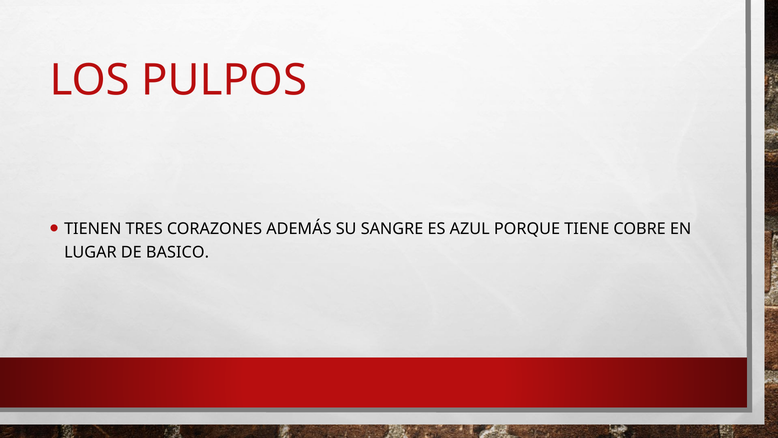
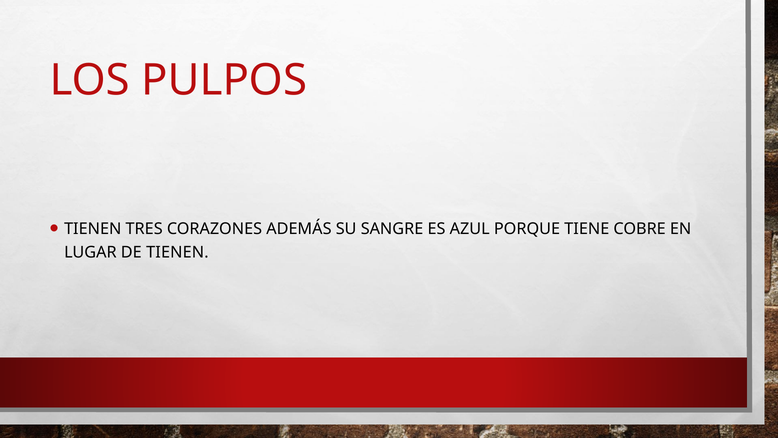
DE BASICO: BASICO -> TIENEN (177, 252)
